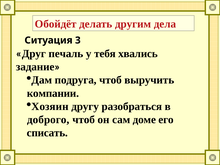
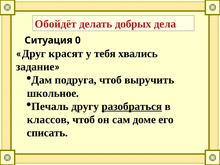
другим: другим -> добрых (133, 24)
3: 3 -> 0 (78, 40)
печаль: печаль -> красят (66, 54)
компании: компании -> школьное (53, 93)
Хозяин: Хозяин -> Печаль (50, 106)
разобраться underline: none -> present (132, 106)
доброго: доброго -> классов (48, 120)
